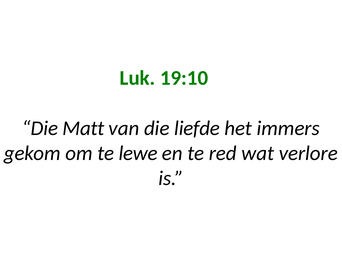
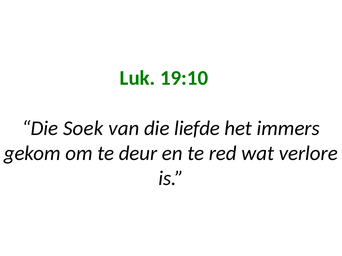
Matt: Matt -> Soek (83, 128)
lewe: lewe -> deur (138, 153)
